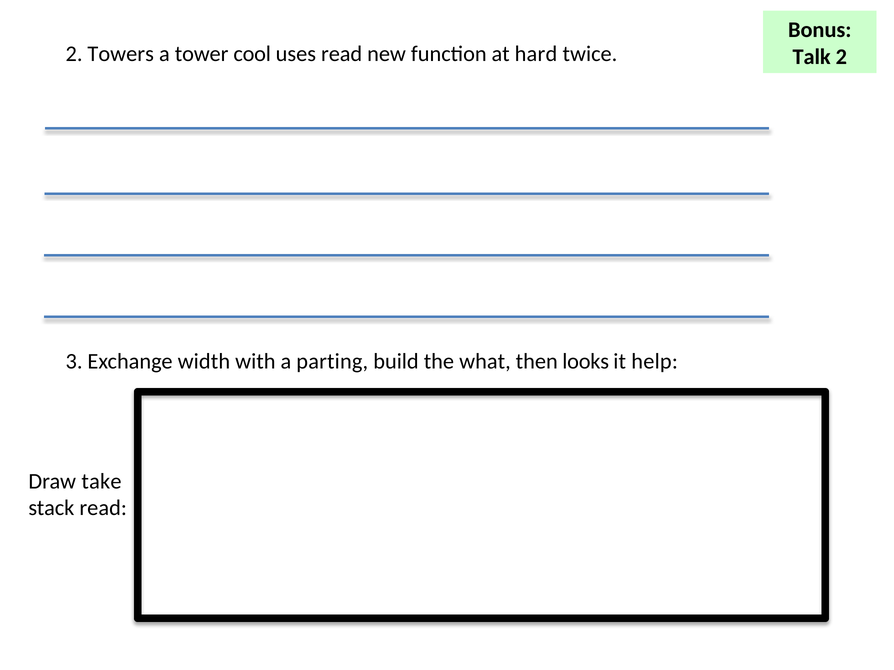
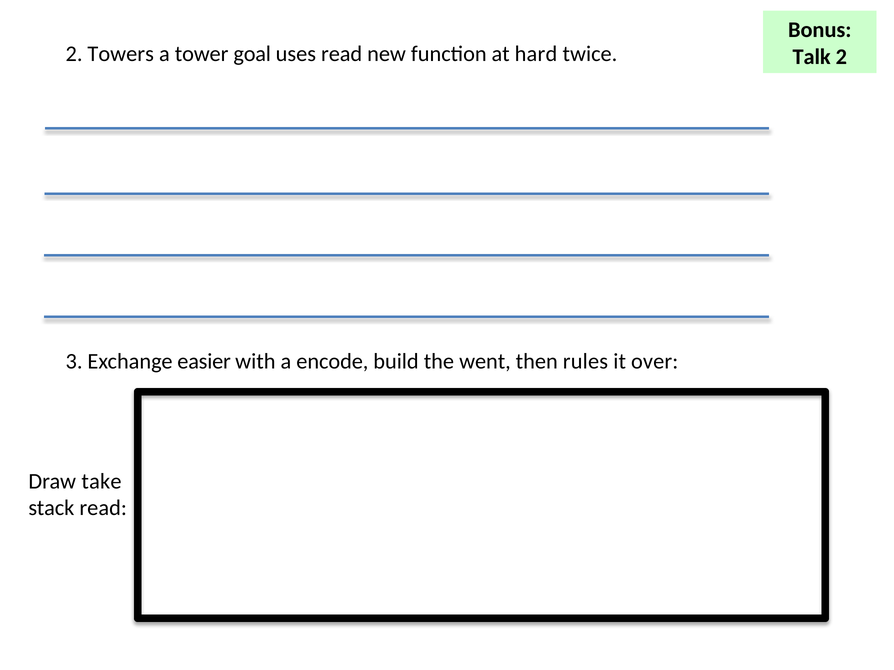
cool: cool -> goal (252, 54)
width: width -> easier (204, 362)
parting: parting -> encode (332, 362)
what: what -> went (485, 362)
looks: looks -> rules (585, 362)
help: help -> over (655, 362)
